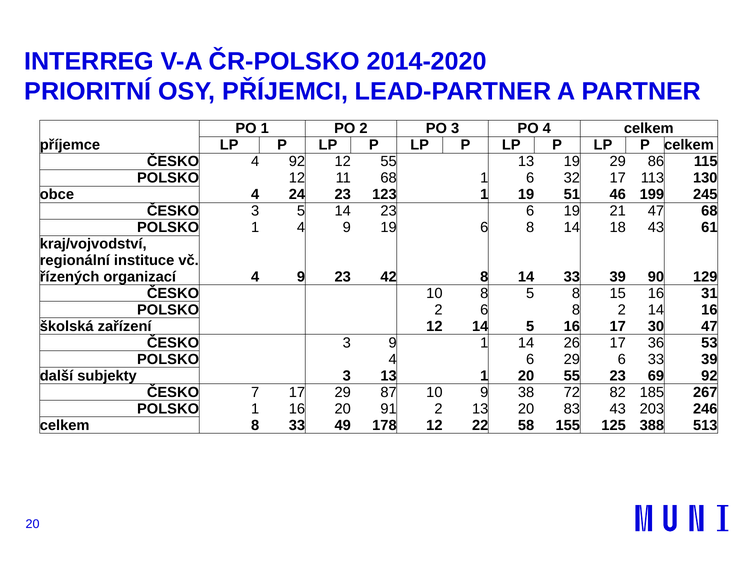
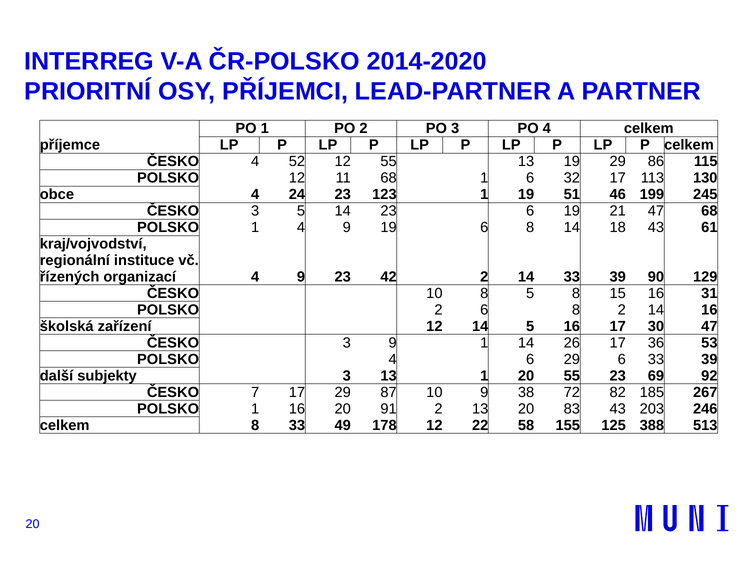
4 92: 92 -> 52 (297, 162)
42 8: 8 -> 2 (484, 277)
